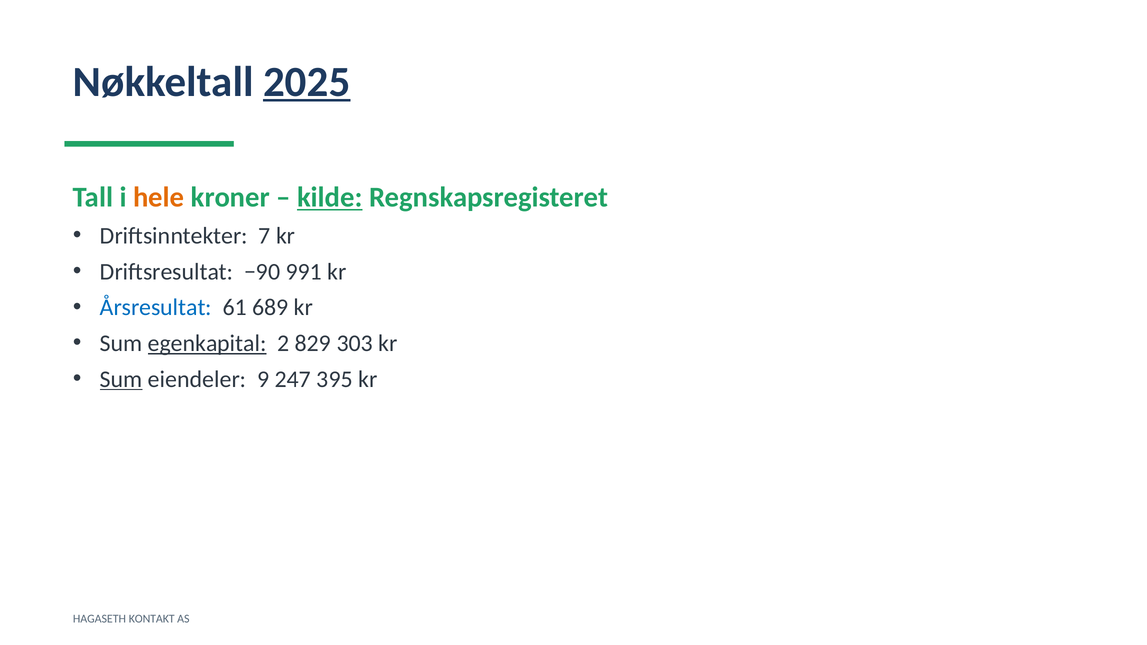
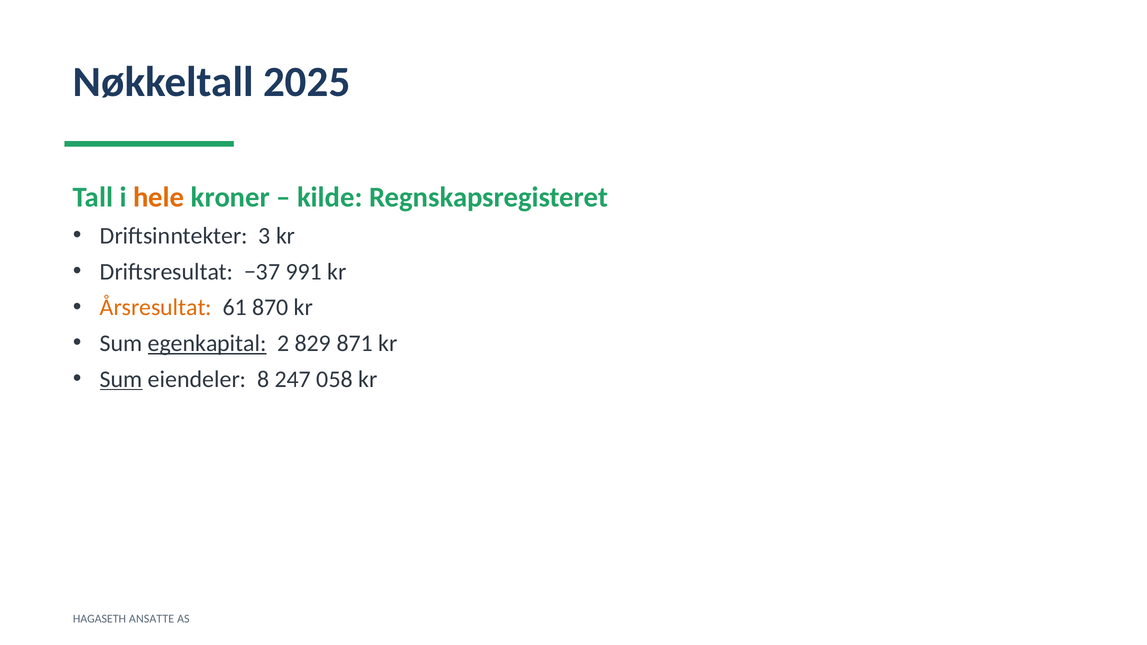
2025 underline: present -> none (307, 82)
kilde underline: present -> none (330, 197)
7: 7 -> 3 (265, 236)
−90: −90 -> −37 (262, 272)
Årsresultat colour: blue -> orange (156, 308)
689: 689 -> 870 (270, 308)
303: 303 -> 871 (355, 343)
9: 9 -> 8 (263, 379)
395: 395 -> 058 (335, 379)
KONTAKT: KONTAKT -> ANSATTE (152, 619)
